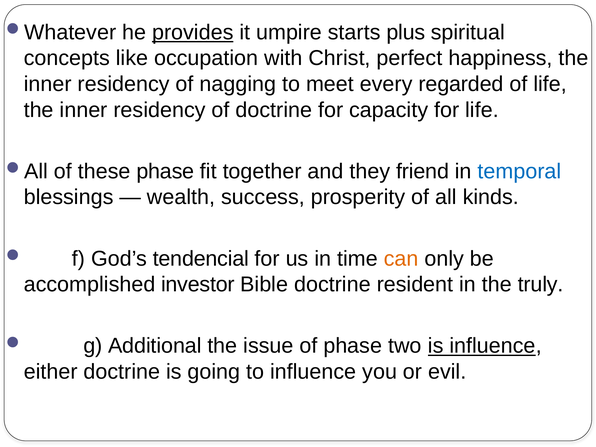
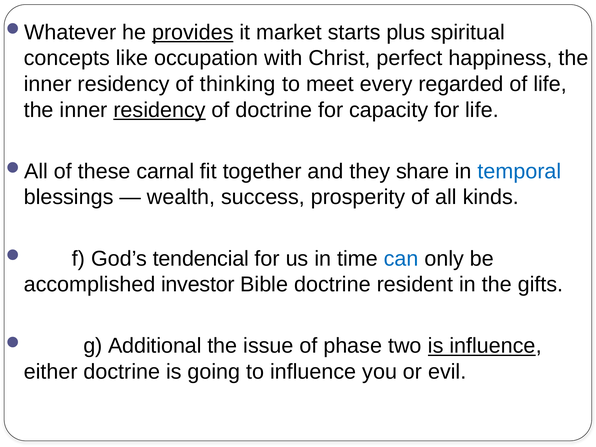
umpire: umpire -> market (289, 32)
nagging: nagging -> thinking (238, 84)
residency underline: none -> present (159, 110)
these phase: phase -> carnal (165, 171)
friend: friend -> share (423, 171)
can colour: orange -> blue (401, 259)
truly: truly -> gifts (541, 284)
